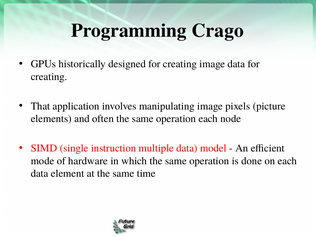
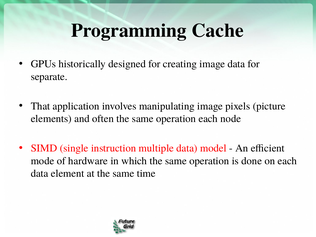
Crago: Crago -> Cache (218, 31)
creating: creating -> separate (49, 77)
